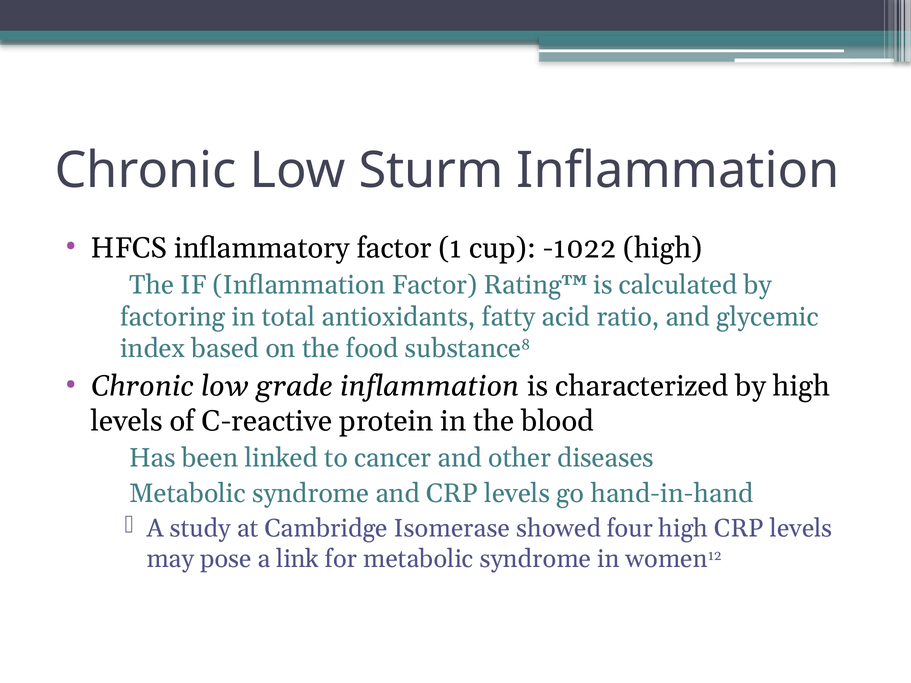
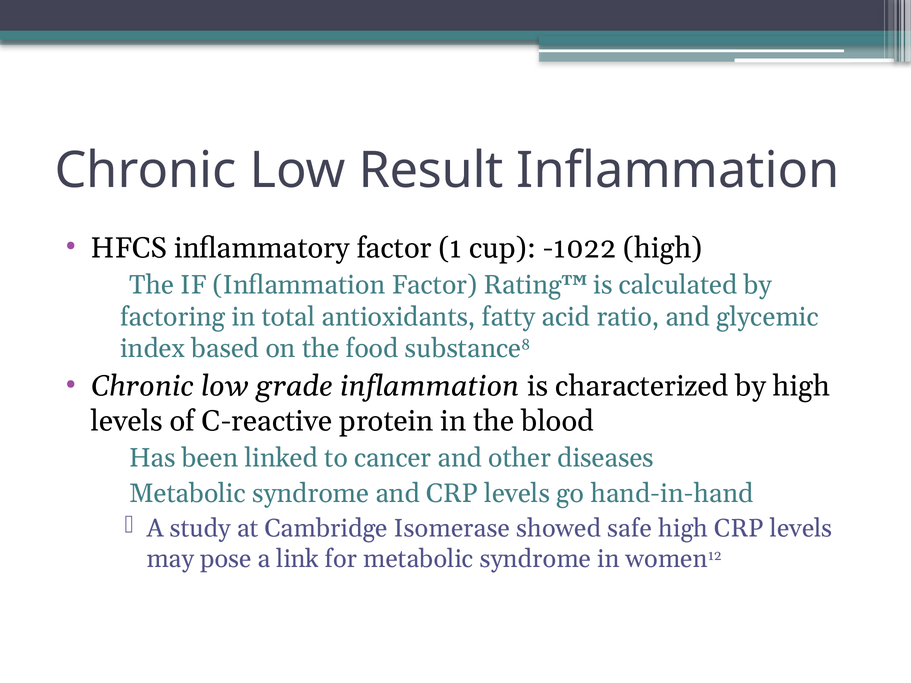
Sturm: Sturm -> Result (431, 171)
four: four -> safe (630, 529)
